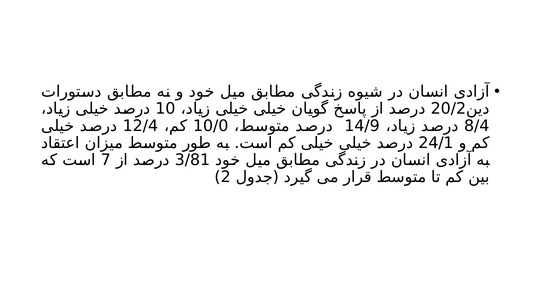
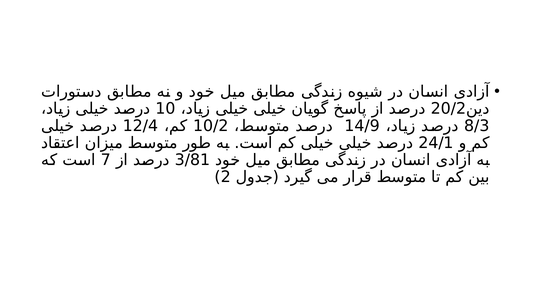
10/0: 10/0 -> 10/2 (211, 126)
8/4: 8/4 -> 8/3 (477, 126)
